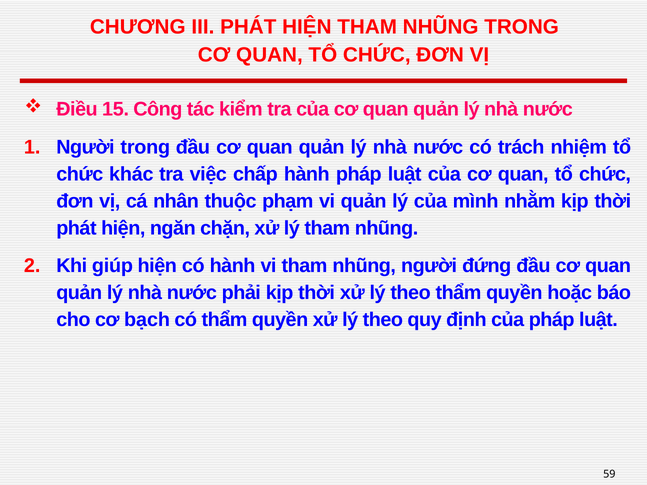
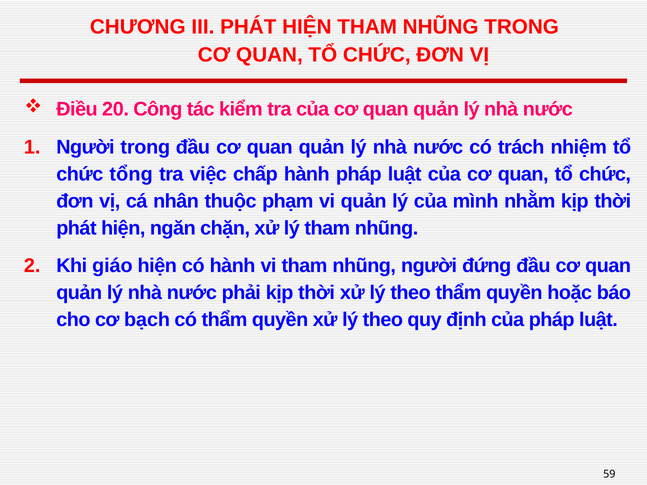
15: 15 -> 20 (116, 109)
khác: khác -> tổng (131, 174)
giúp: giúp -> giáo (112, 266)
